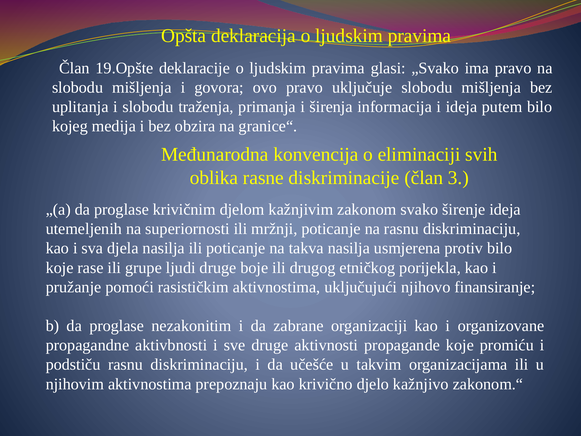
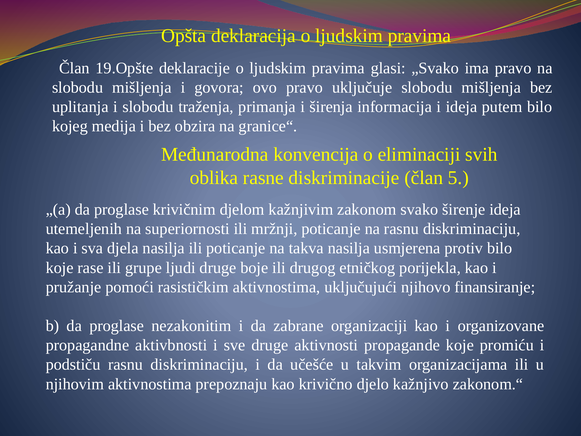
3: 3 -> 5 (458, 178)
